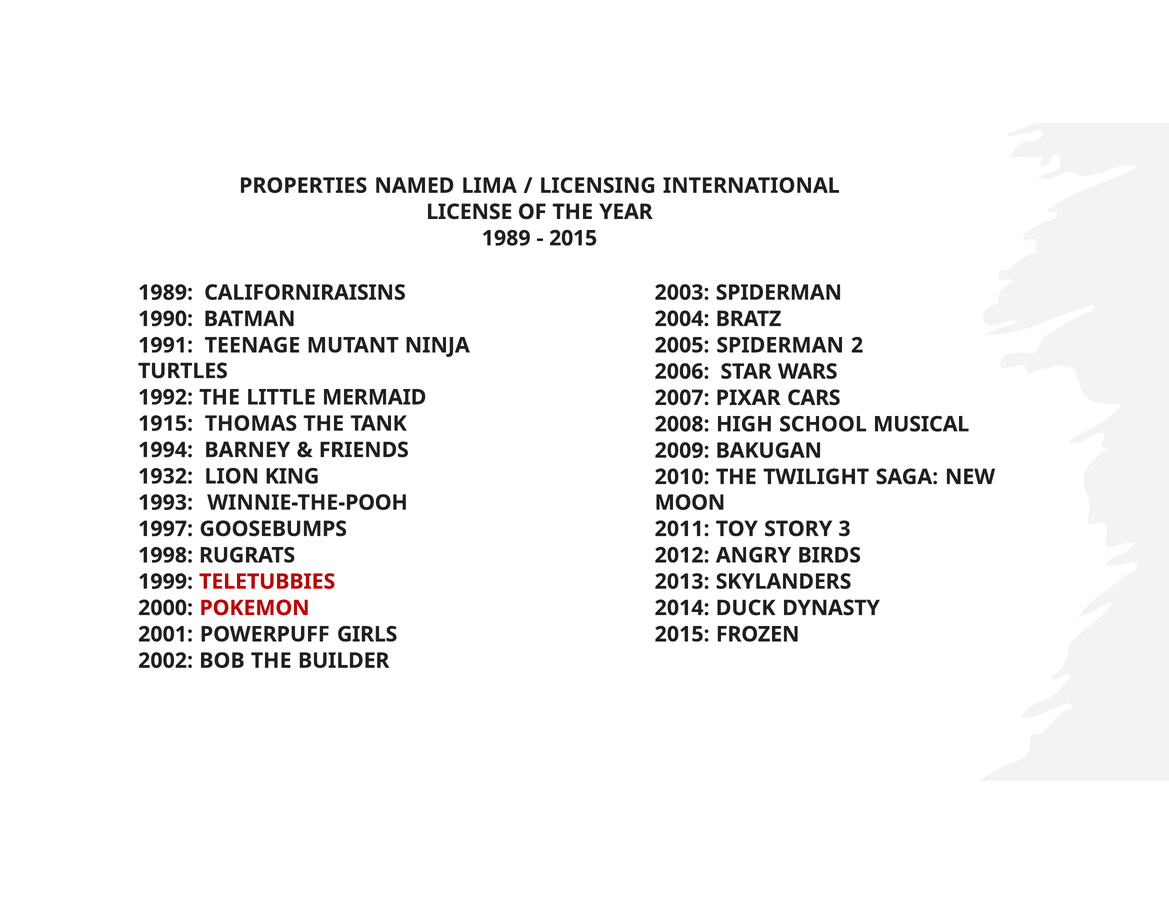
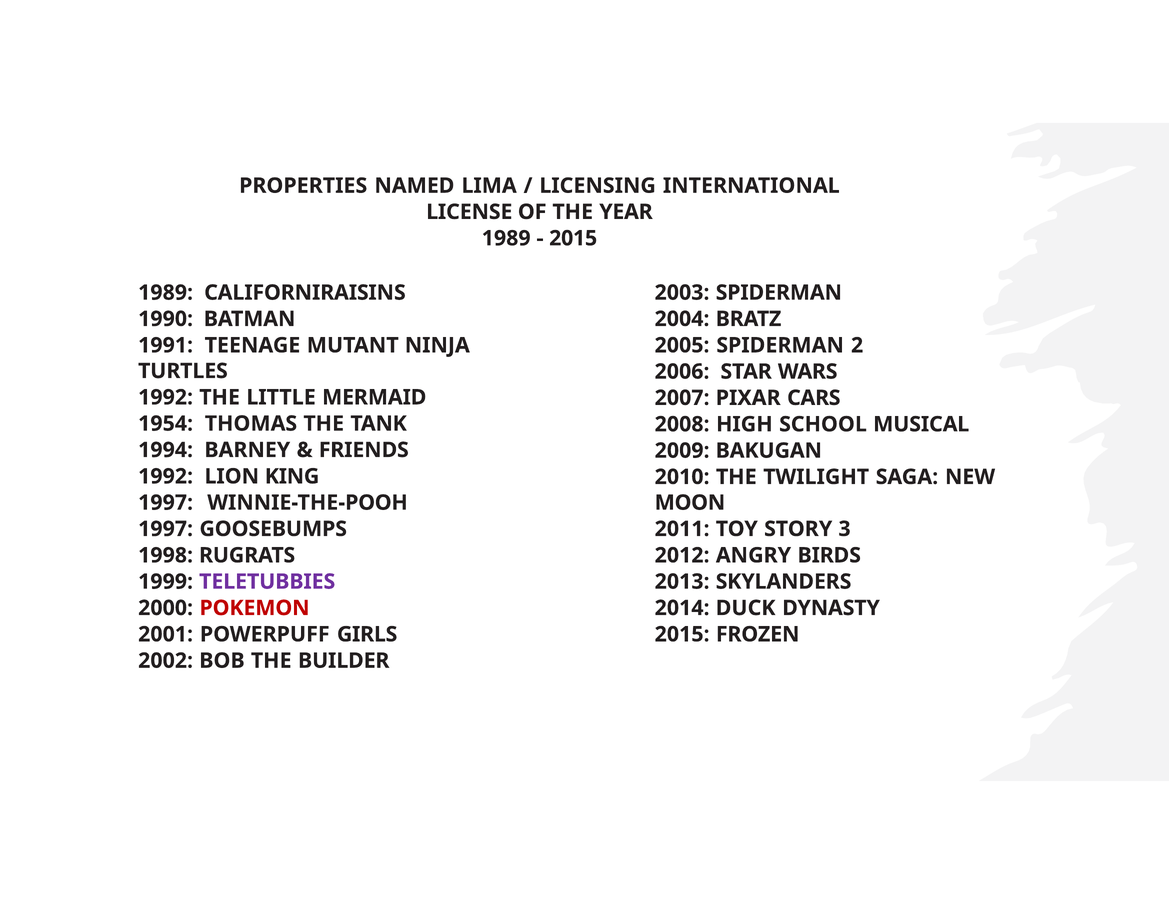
1915: 1915 -> 1954 (166, 423)
1932: 1932 -> 1992 (166, 476)
1993: 1993 -> 1997 (166, 502)
TELETUBBIES colour: red -> purple (267, 581)
